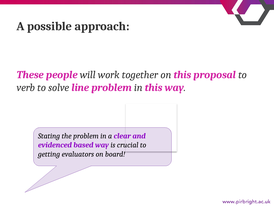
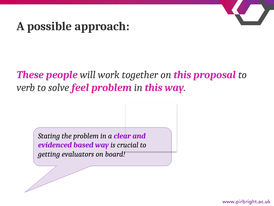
line: line -> feel (80, 87)
